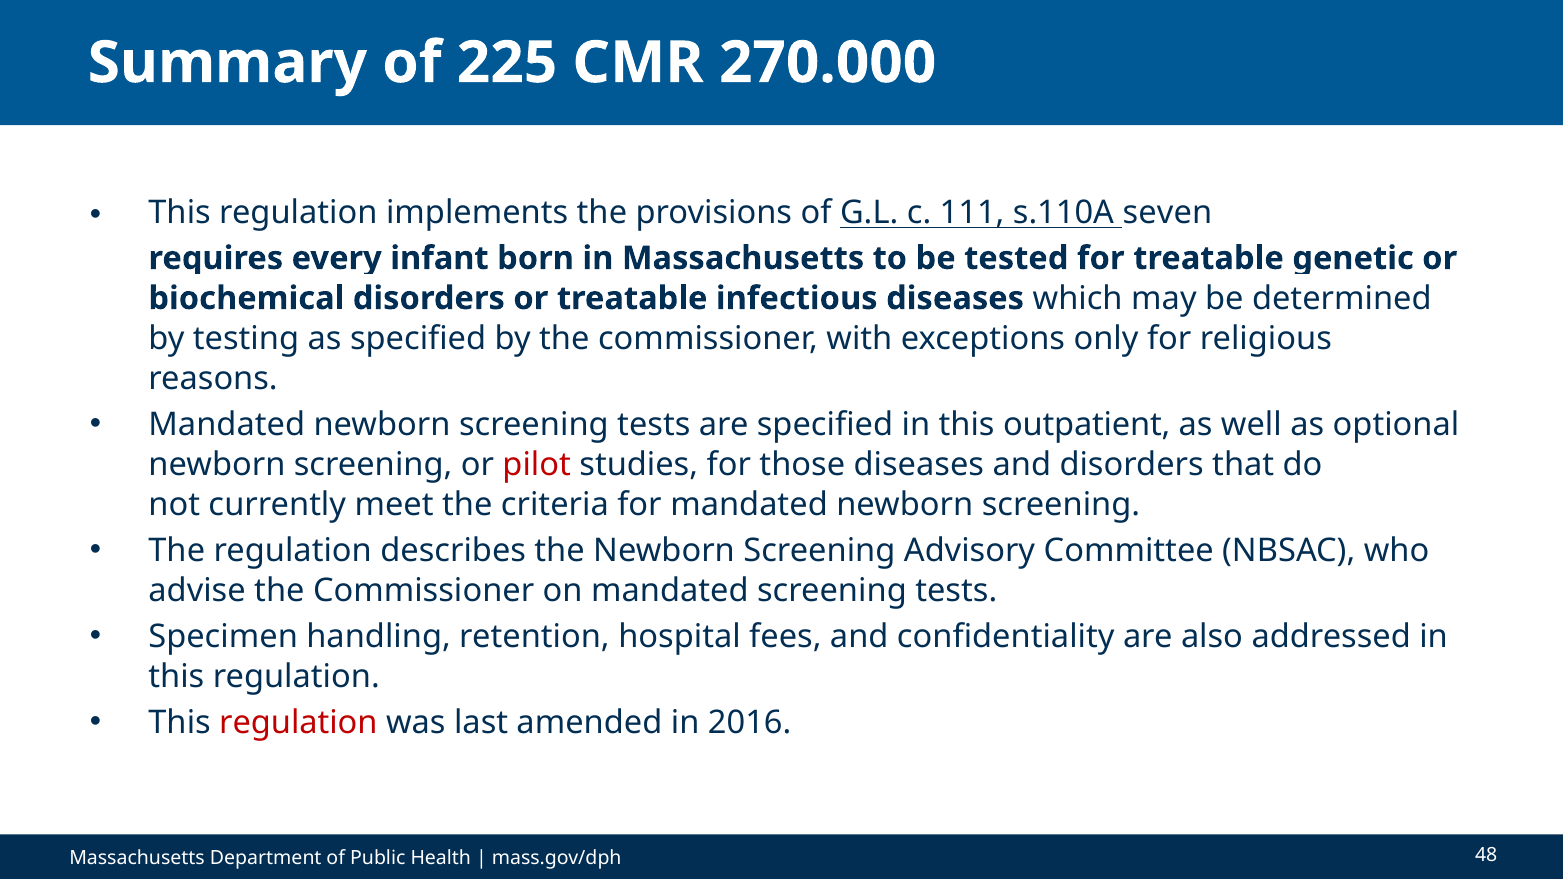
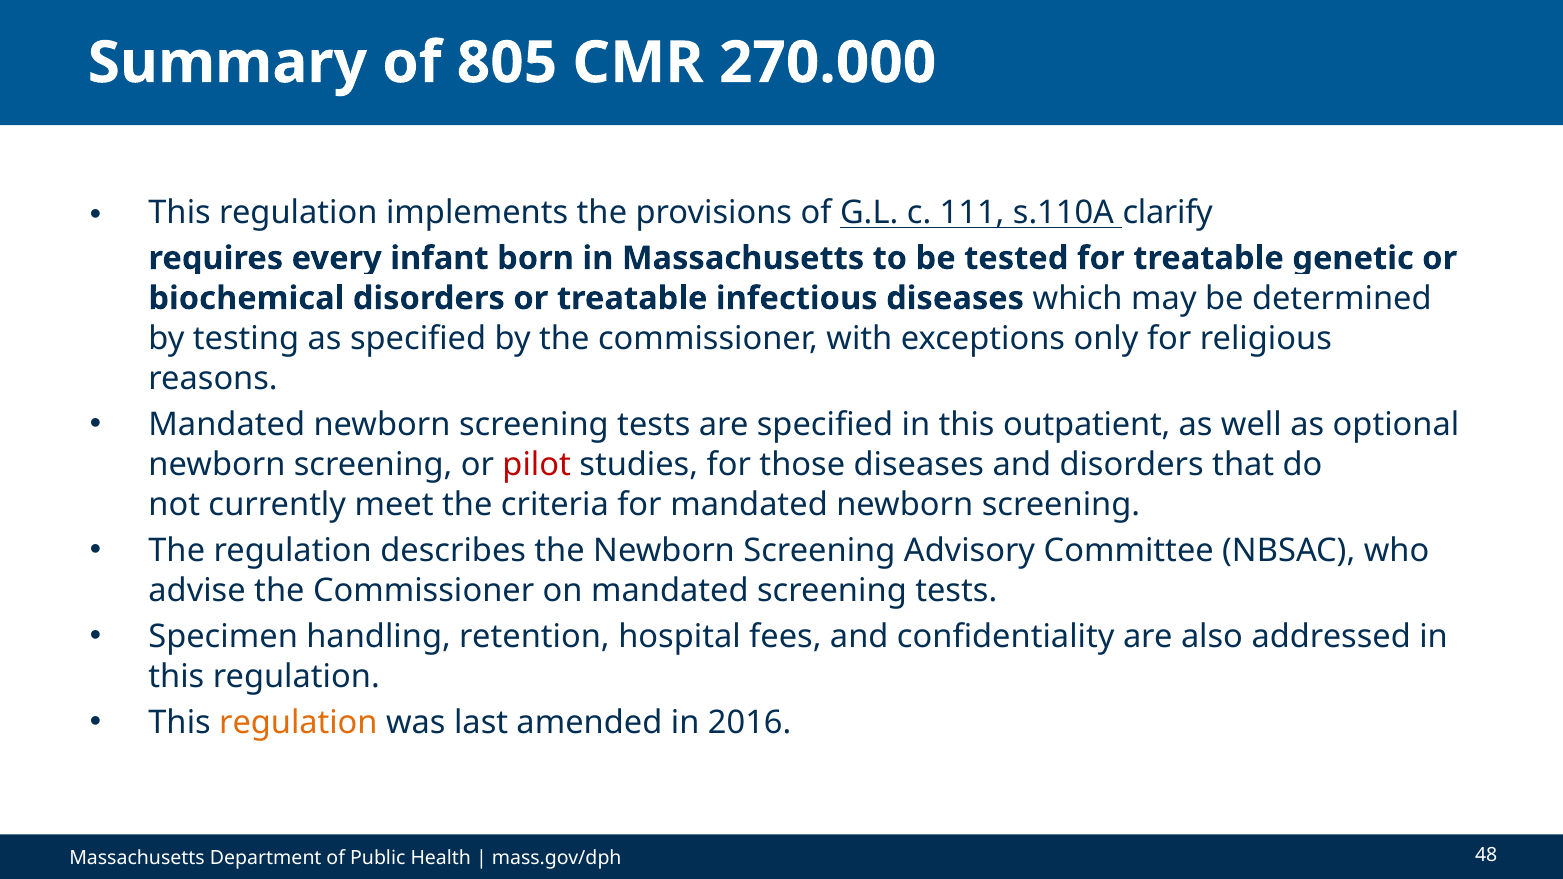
225: 225 -> 805 (507, 63)
seven: seven -> clarify (1168, 213)
regulation colour: red -> orange (298, 723)
